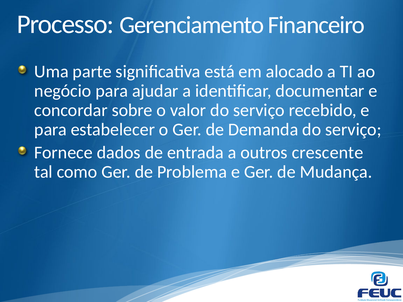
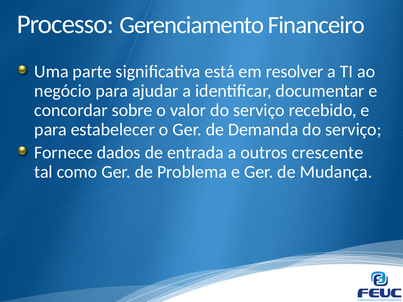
alocado: alocado -> resolver (295, 72)
